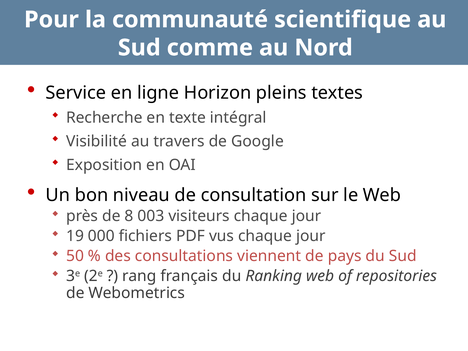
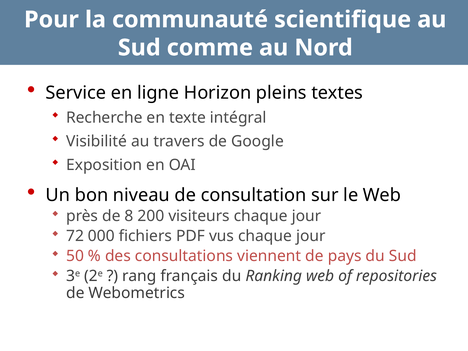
003: 003 -> 200 (151, 216)
19: 19 -> 72 (75, 236)
